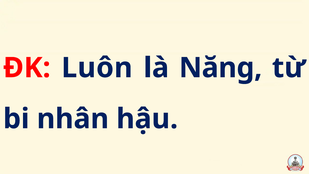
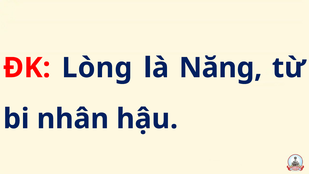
Luôn: Luôn -> Lòng (97, 68)
